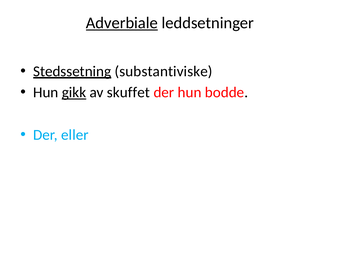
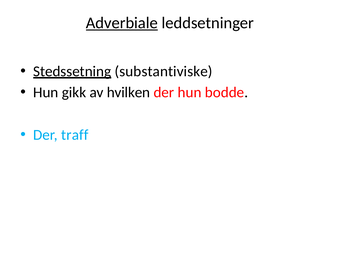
gikk underline: present -> none (74, 92)
skuffet: skuffet -> hvilken (128, 92)
eller: eller -> traff (75, 135)
